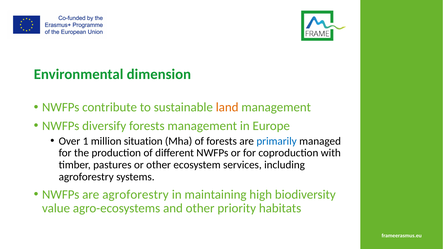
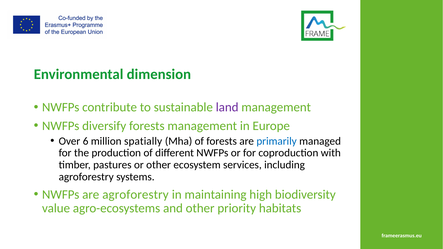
land colour: orange -> purple (227, 107)
1: 1 -> 6 (86, 141)
situation: situation -> spatially (143, 141)
